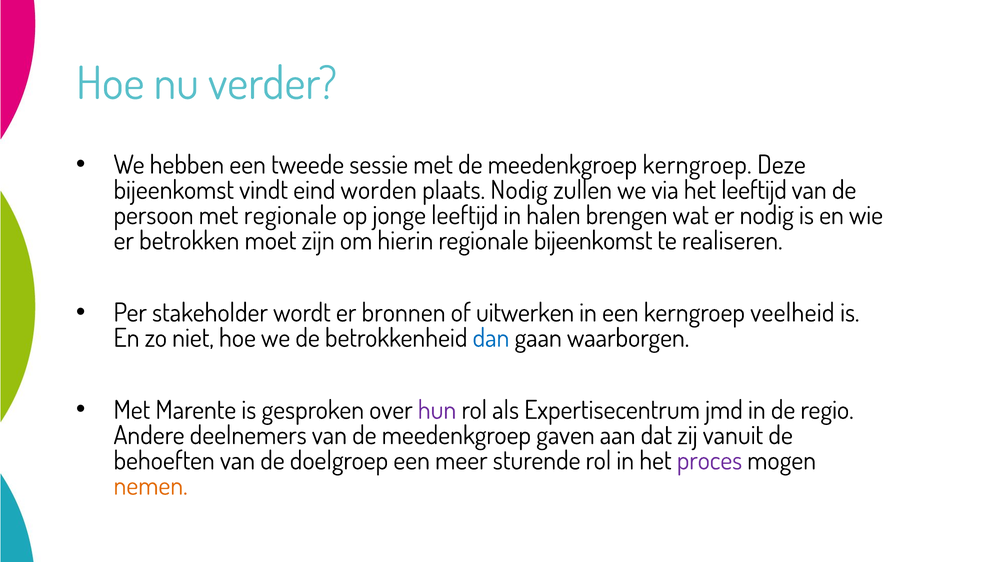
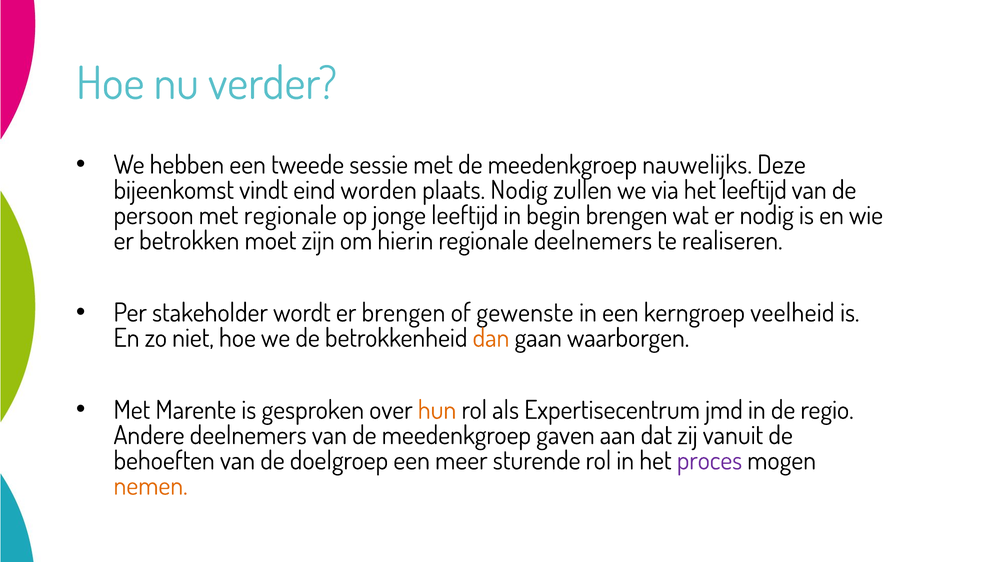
meedenkgroep kerngroep: kerngroep -> nauwelijks (697, 165)
halen: halen -> begin (553, 215)
regionale bijeenkomst: bijeenkomst -> deelnemers (593, 241)
er bronnen: bronnen -> brengen (403, 313)
uitwerken: uitwerken -> gewenste (525, 313)
dan colour: blue -> orange (491, 338)
hun colour: purple -> orange (437, 410)
